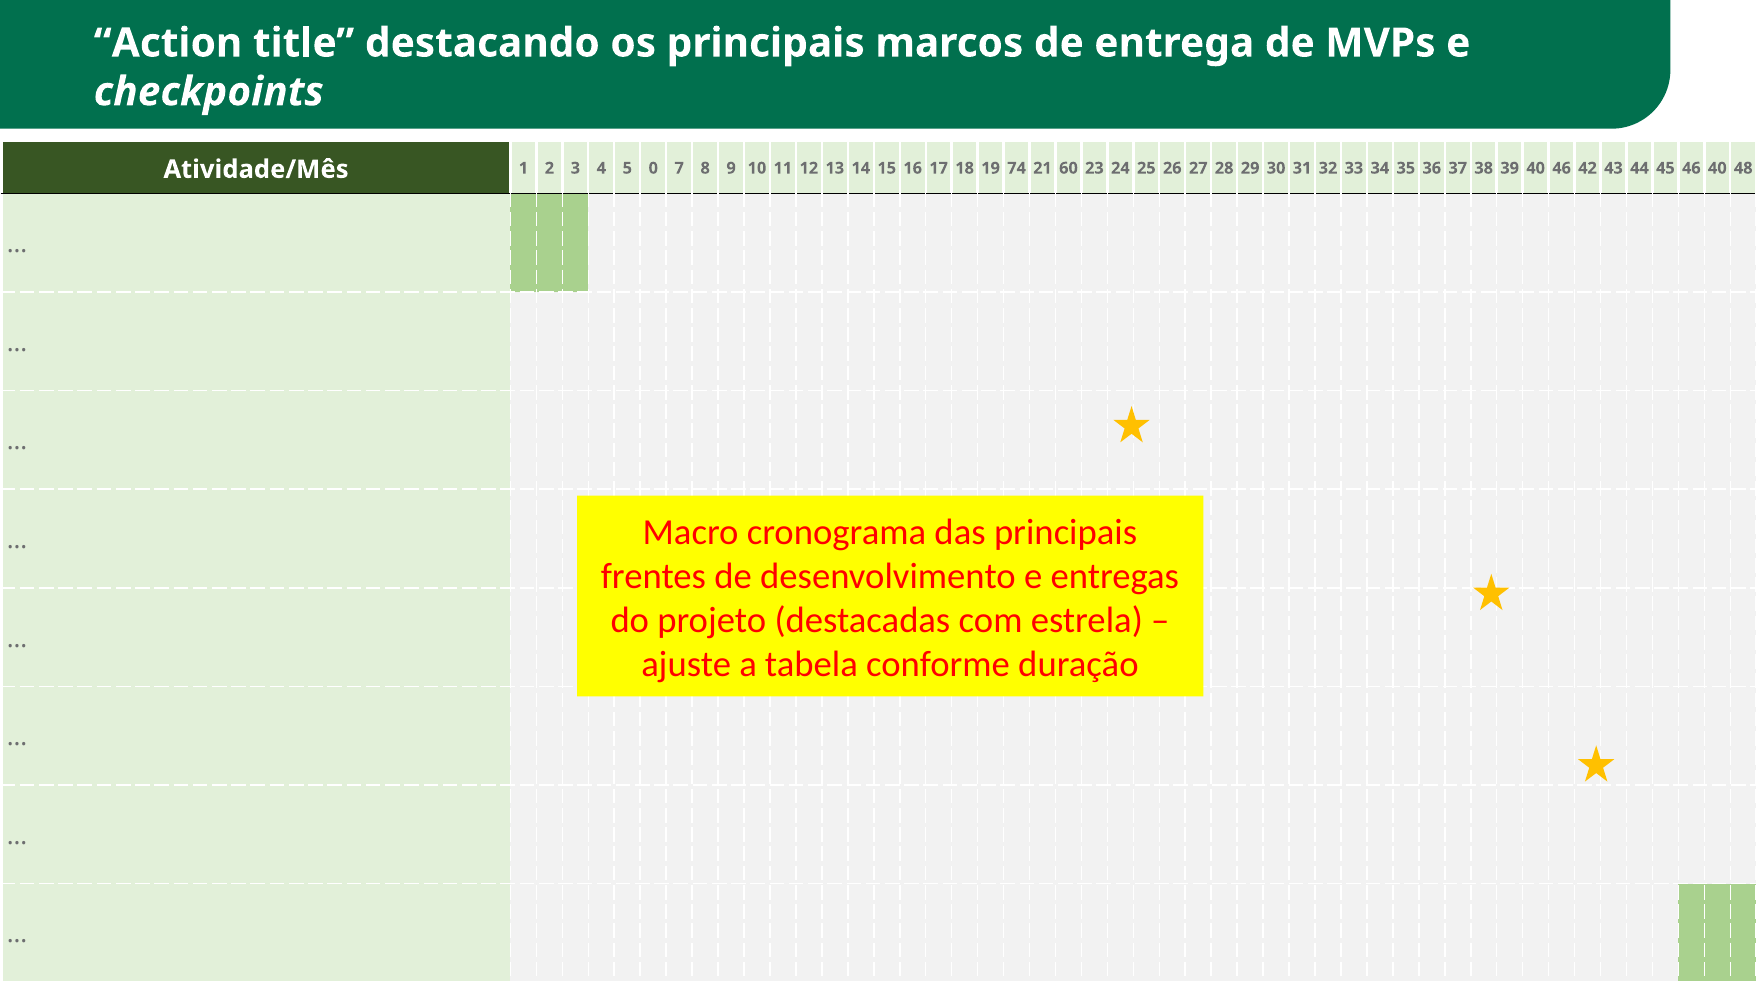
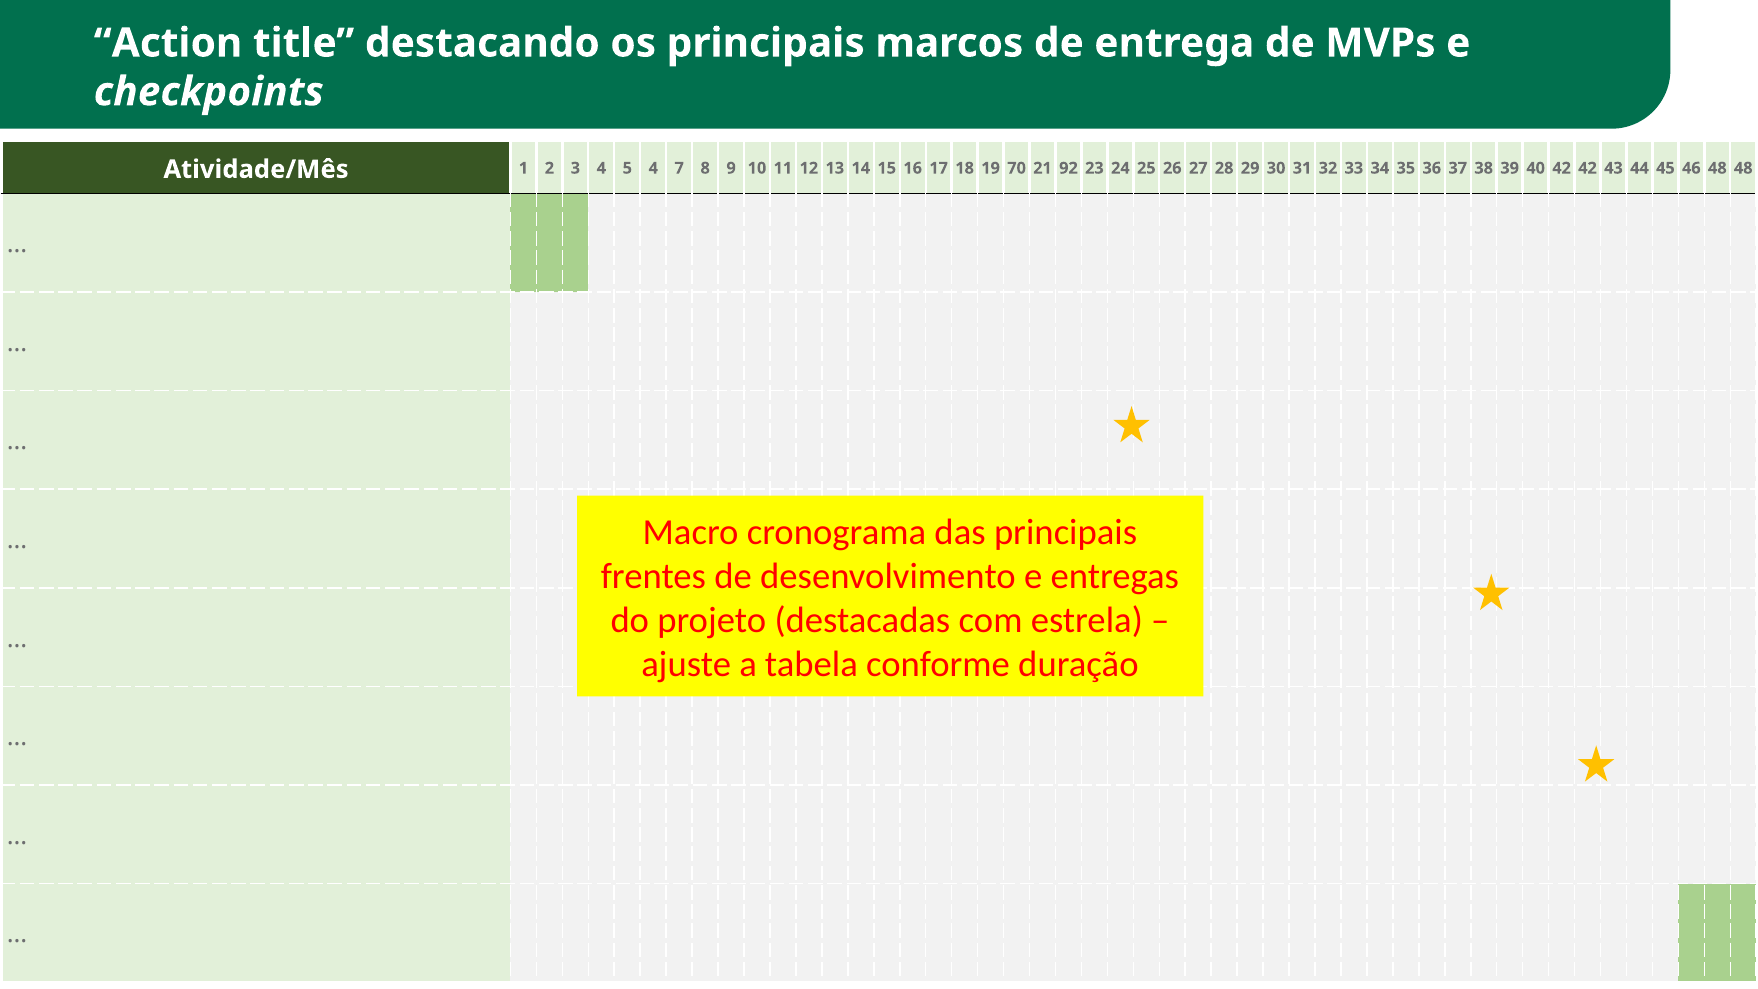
5 0: 0 -> 4 (653, 168)
74: 74 -> 70 (1017, 168)
60: 60 -> 92 (1068, 168)
40 46: 46 -> 42 (1562, 168)
46 40: 40 -> 48 (1717, 168)
